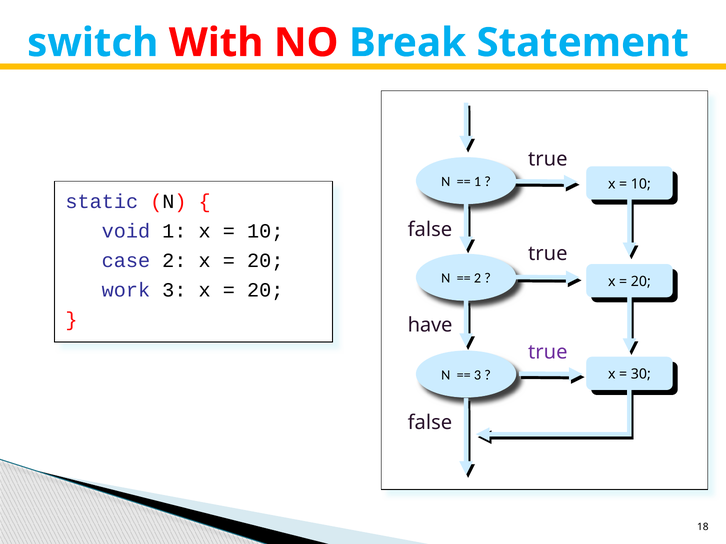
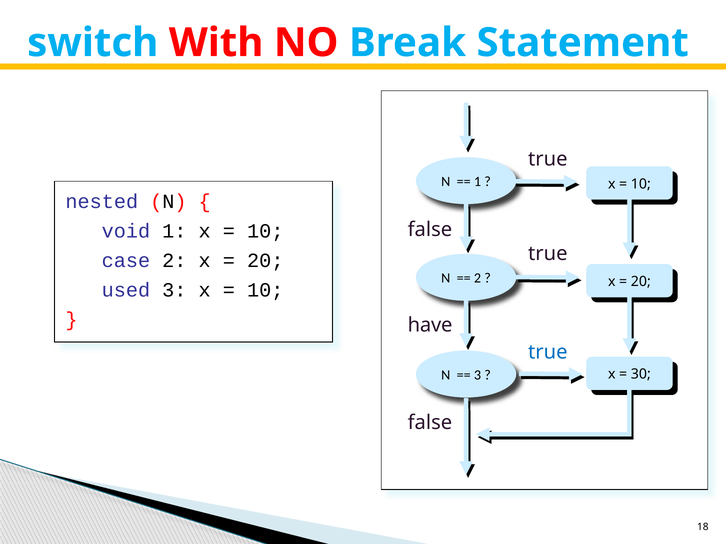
static: static -> nested (102, 202)
work: work -> used (126, 290)
20: 20 -> 10 (265, 290)
true colour: purple -> blue (548, 353)
